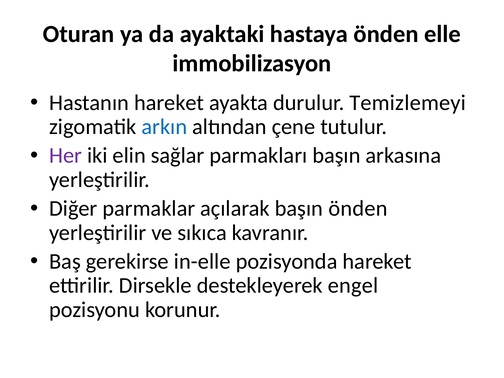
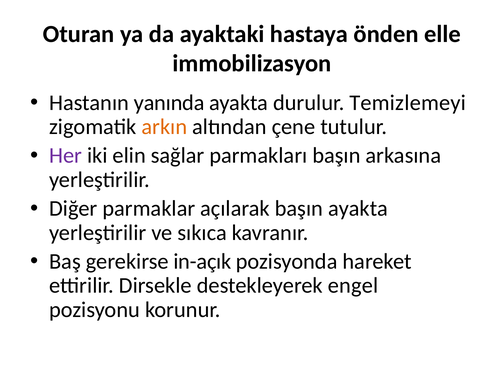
Hastanın hareket: hareket -> yanında (169, 103)
arkın colour: blue -> orange (164, 127)
başın önden: önden -> ayakta (358, 208)
in-elle: in-elle -> in-açık (202, 261)
